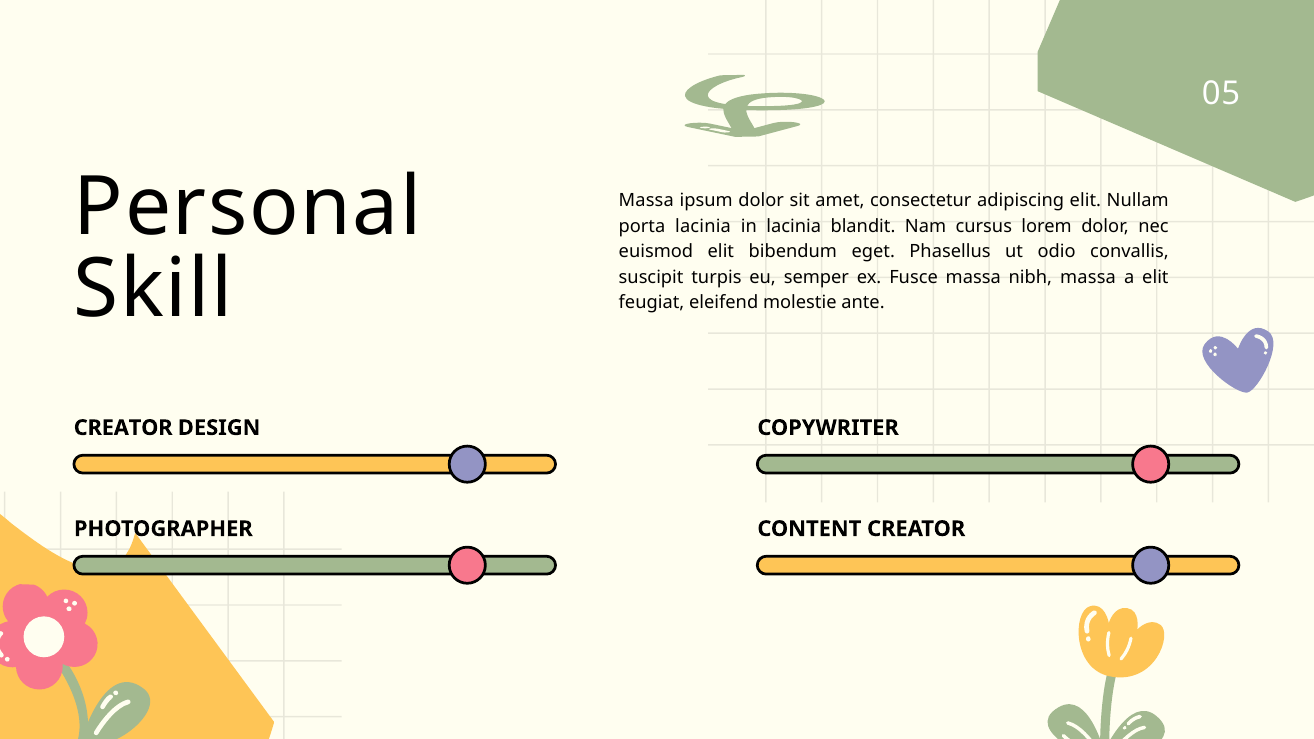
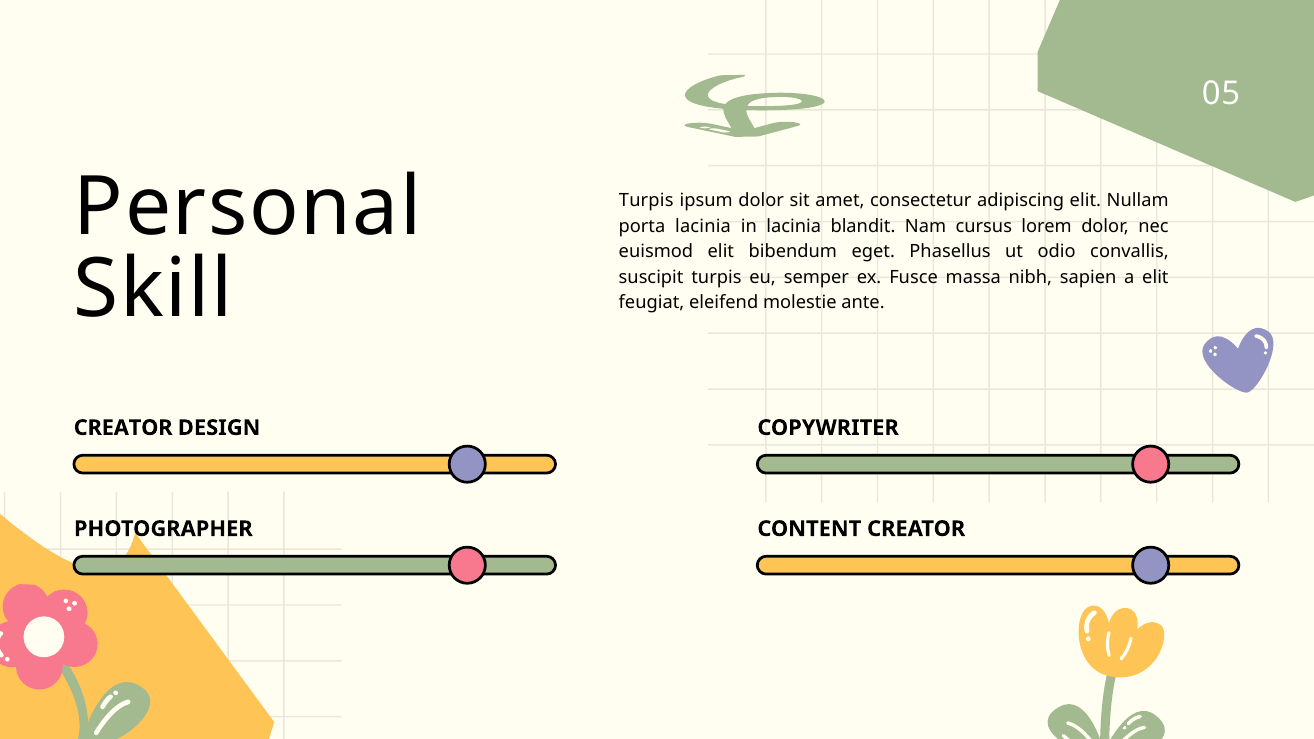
Massa: Massa -> Turpis (646, 201)
nibh massa: massa -> sapien (1088, 277)
